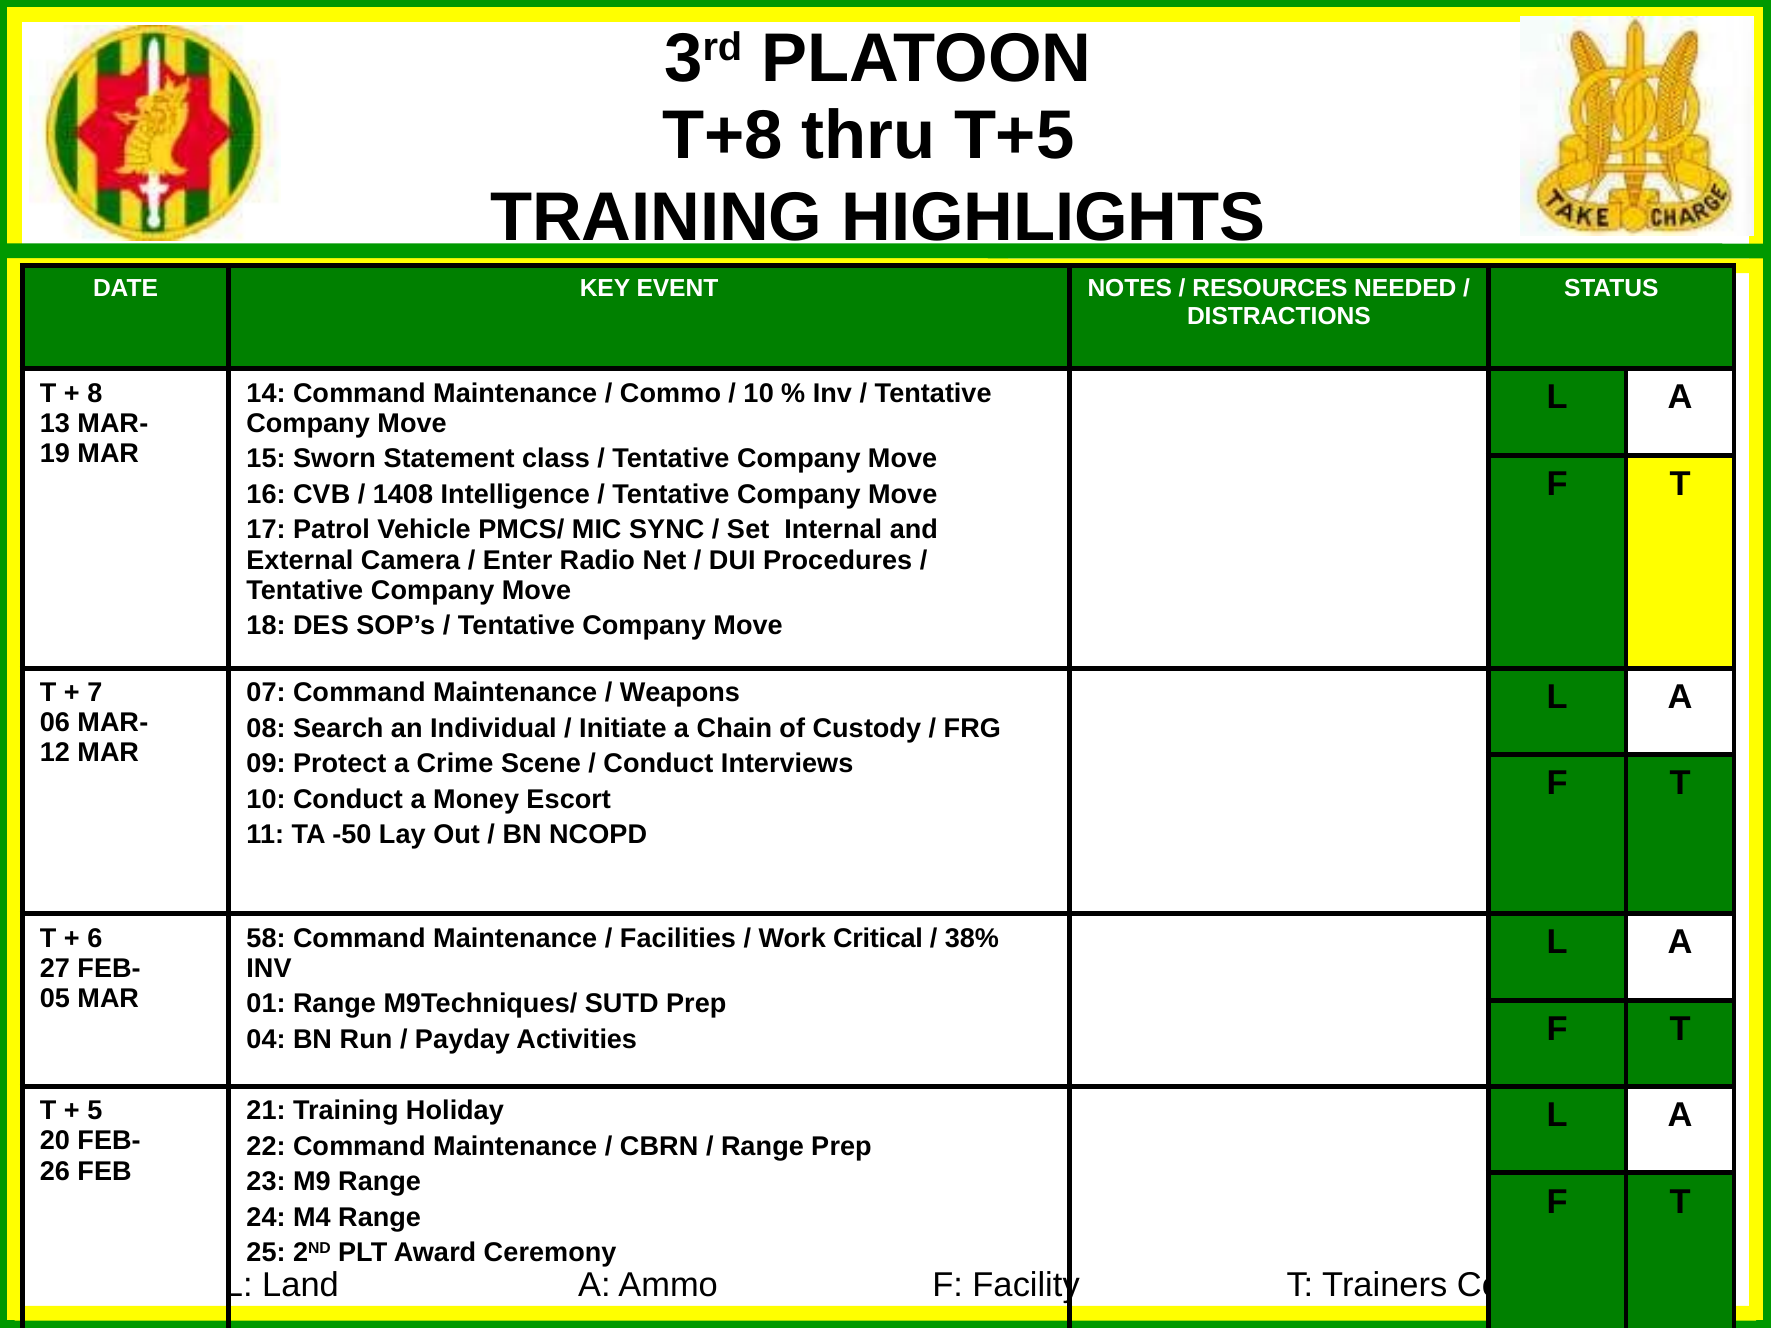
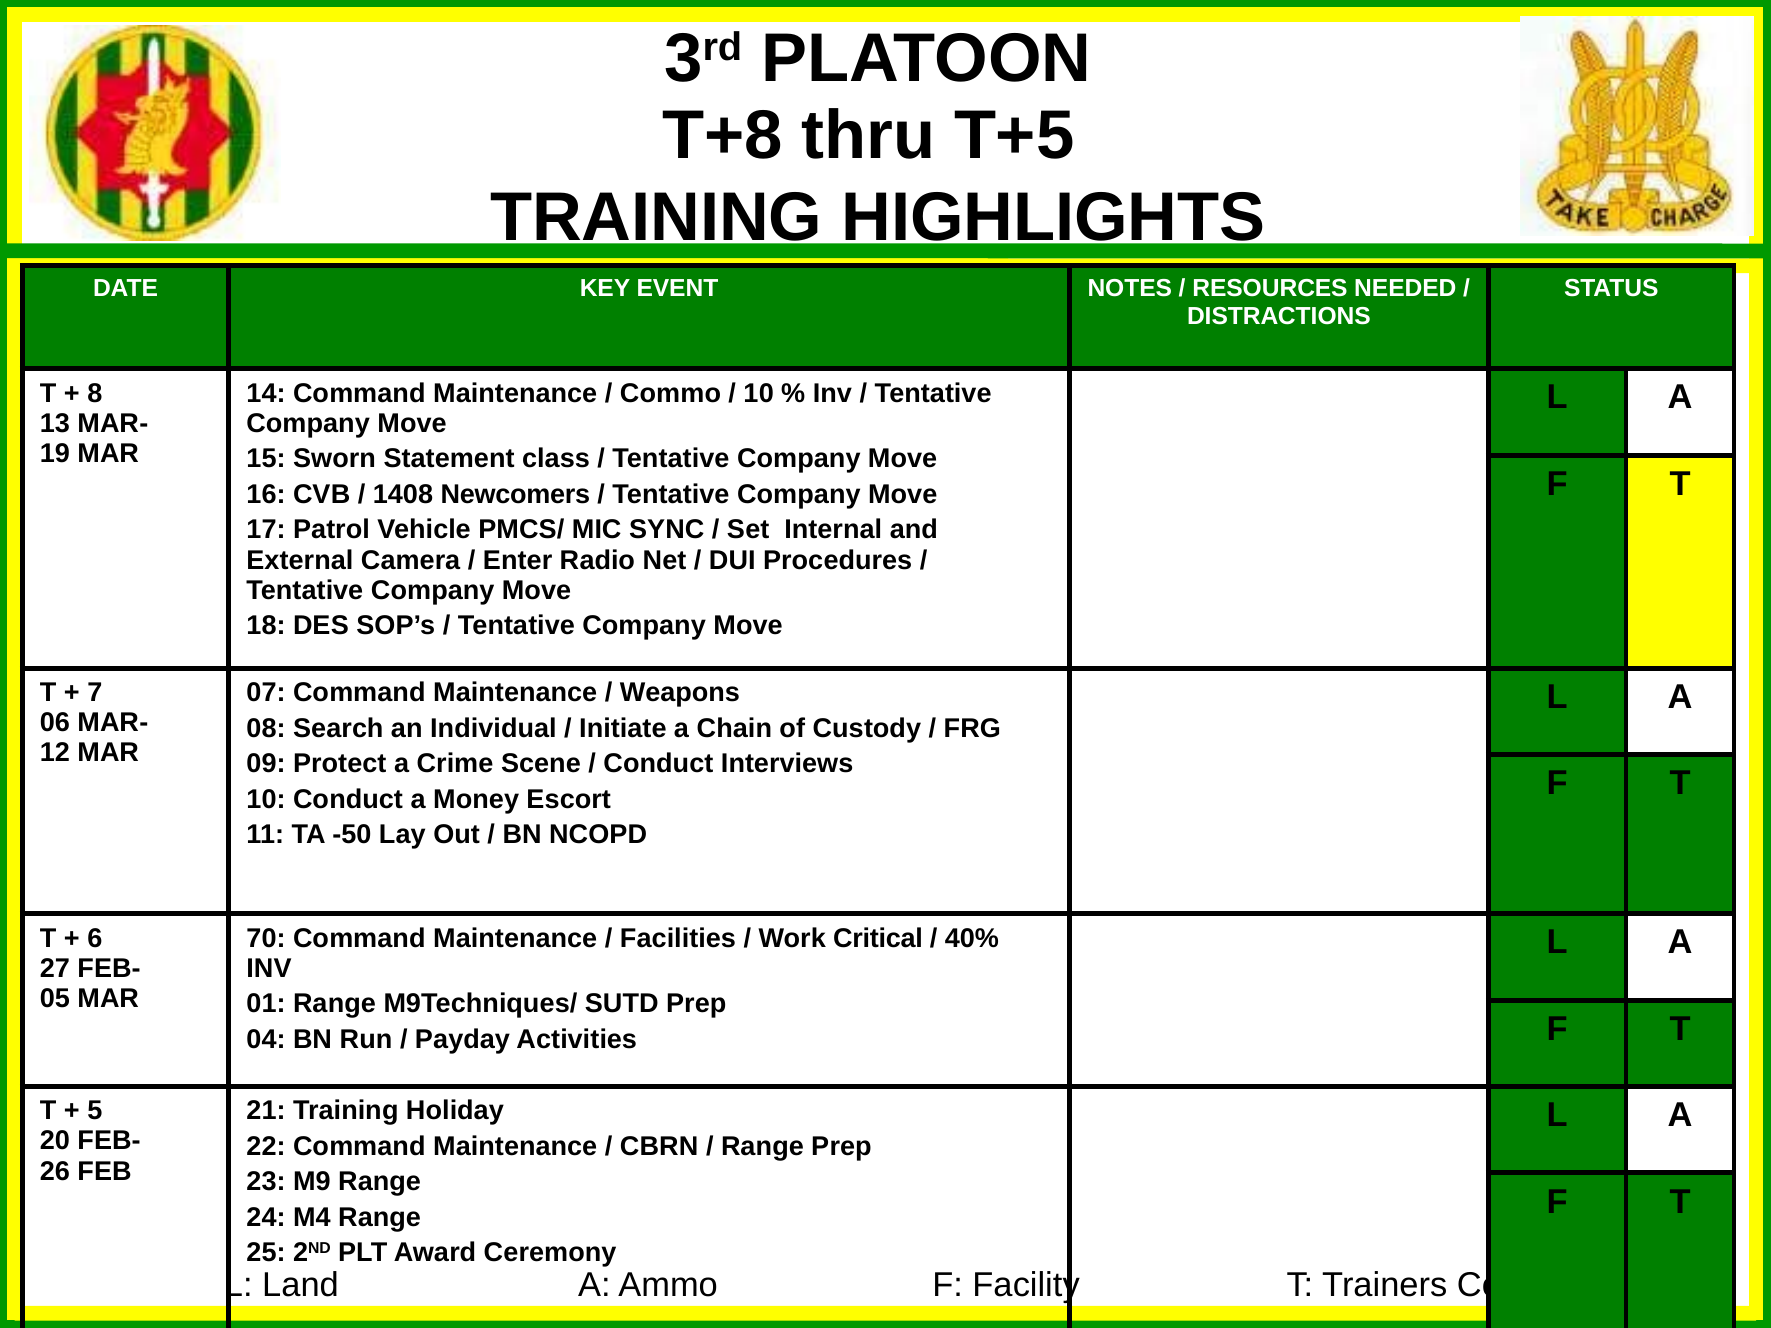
Intelligence: Intelligence -> Newcomers (515, 495)
58: 58 -> 70 (266, 938)
38%: 38% -> 40% (972, 938)
